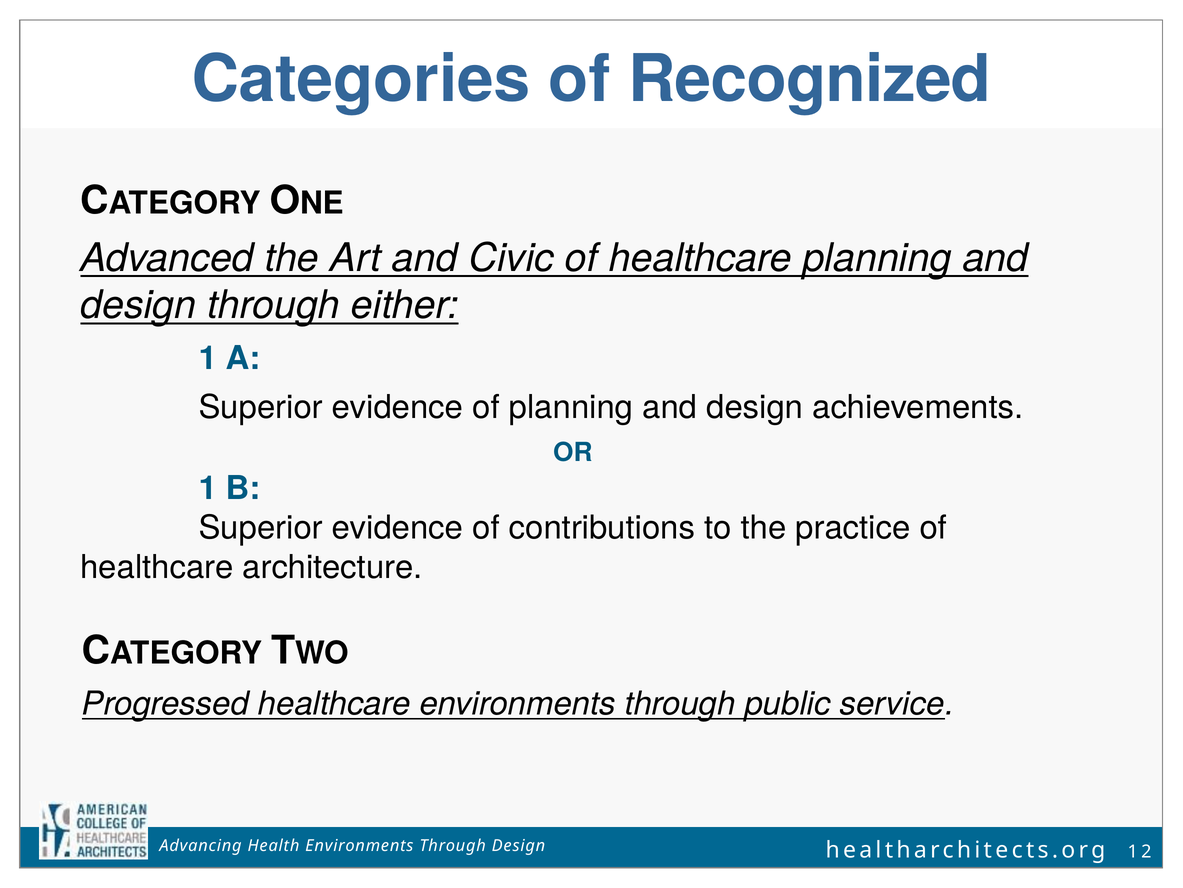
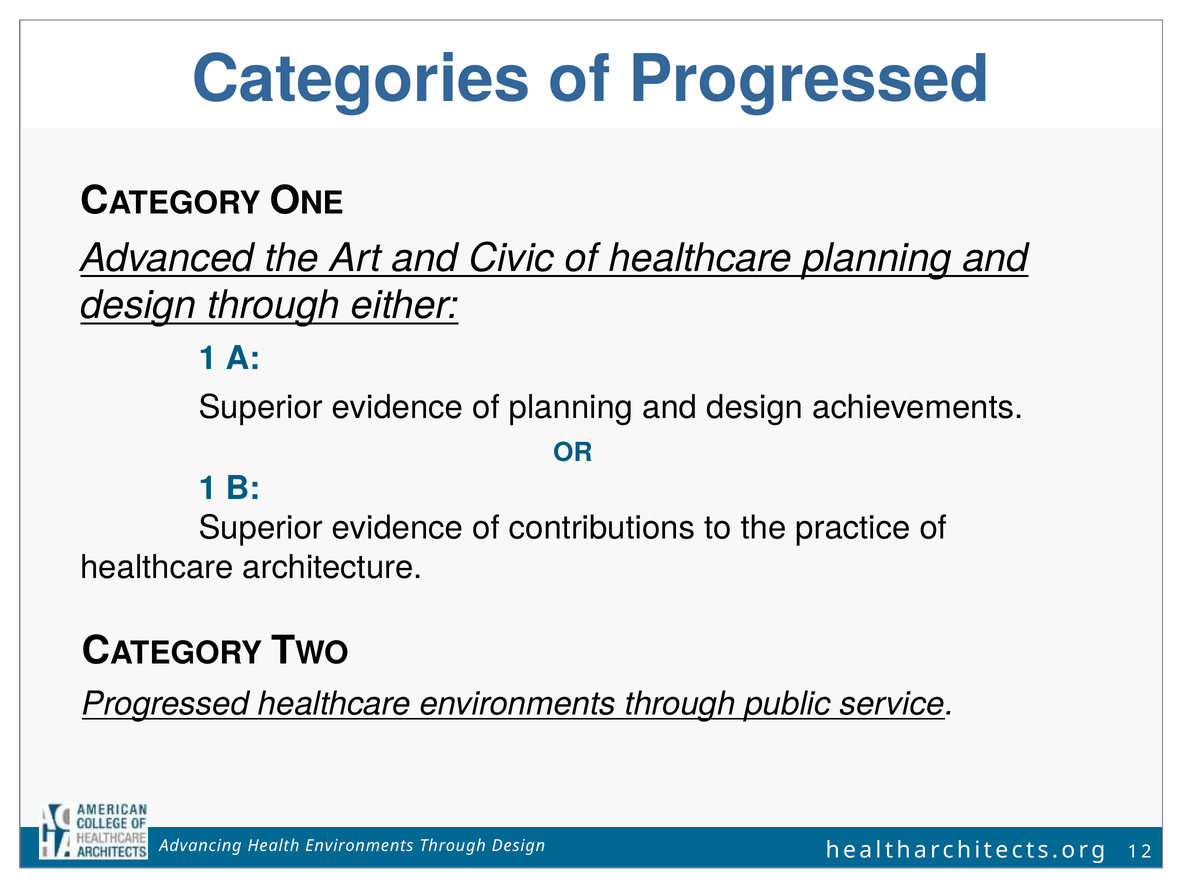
of Recognized: Recognized -> Progressed (809, 79)
